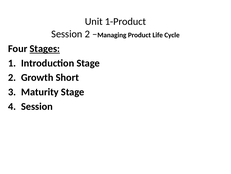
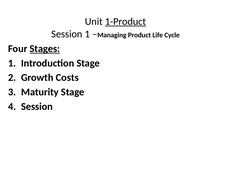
1-Product underline: none -> present (126, 22)
Session 2: 2 -> 1 (87, 34)
Short: Short -> Costs (67, 77)
